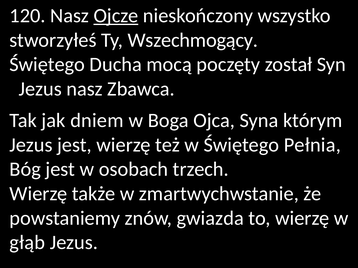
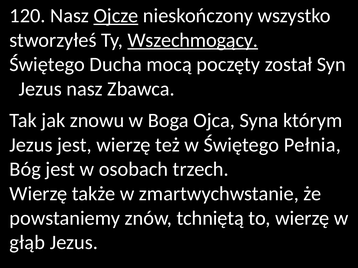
Wszechmogący underline: none -> present (193, 40)
dniem: dniem -> znowu (97, 121)
gwiazda: gwiazda -> tchniętą (210, 219)
